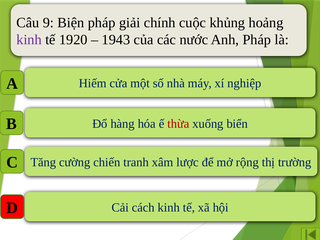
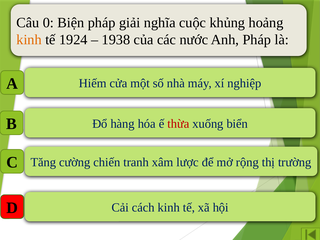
9: 9 -> 0 (48, 23)
chính: chính -> nghĩa (160, 23)
kinh colour: purple -> orange (29, 40)
1920: 1920 -> 1924 (73, 40)
1943: 1943 -> 1938 (116, 40)
